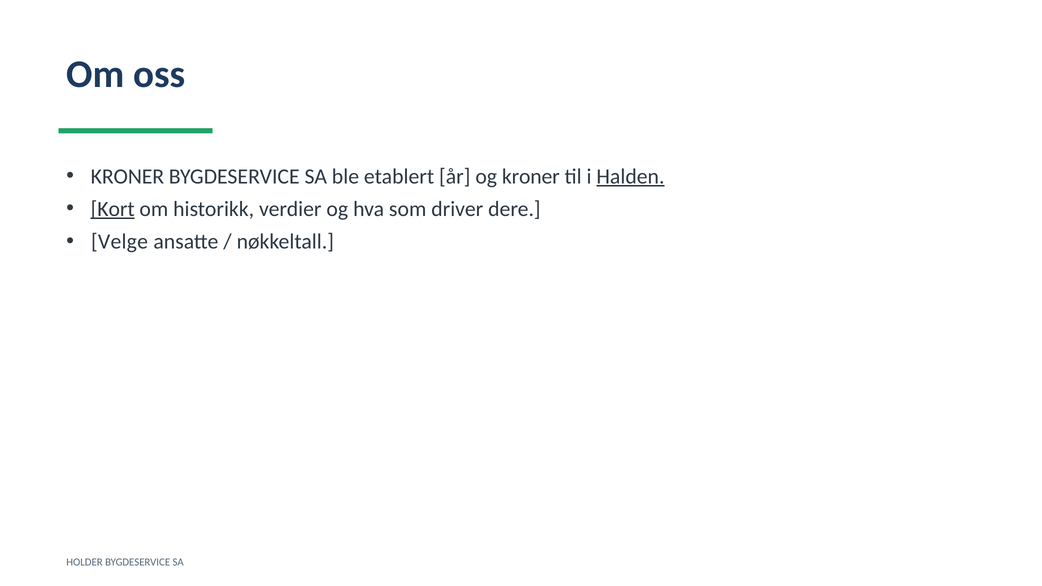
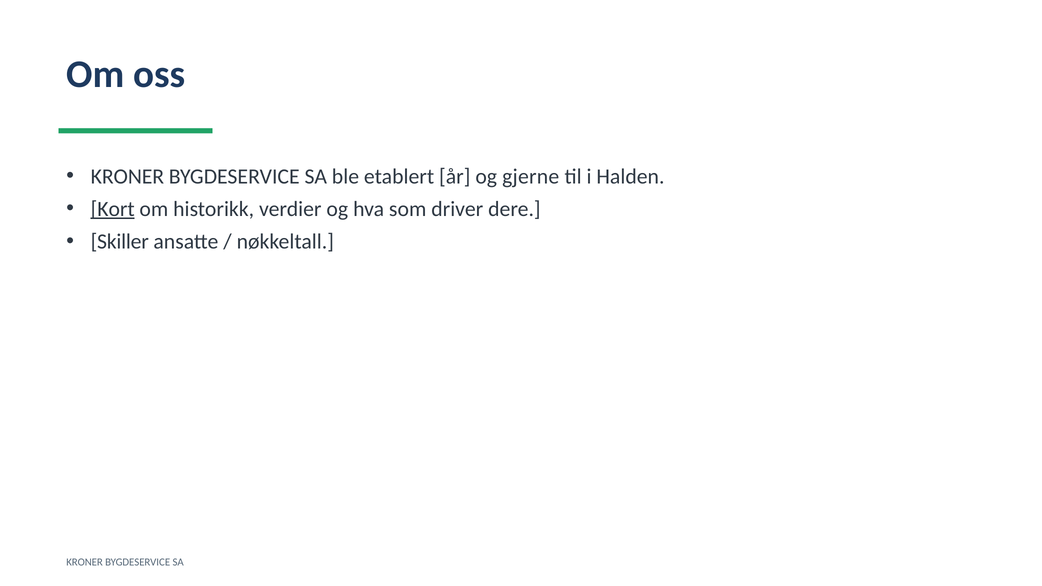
og kroner: kroner -> gjerne (531, 176)
Halden underline: present -> none (630, 176)
Velge: Velge -> Skiller (120, 242)
HOLDER: HOLDER -> KRONER (85, 562)
